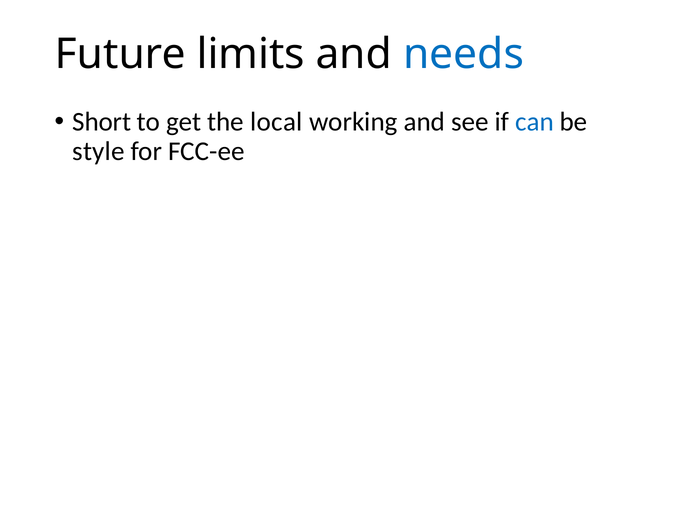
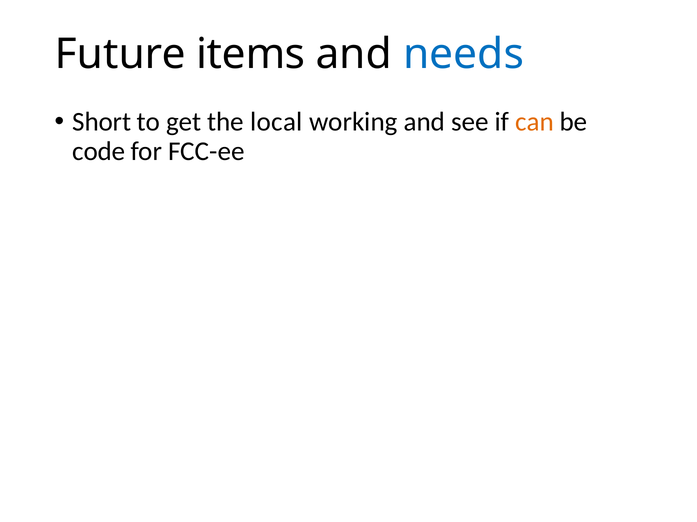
limits: limits -> items (251, 54)
can colour: blue -> orange (535, 122)
style: style -> code (99, 151)
